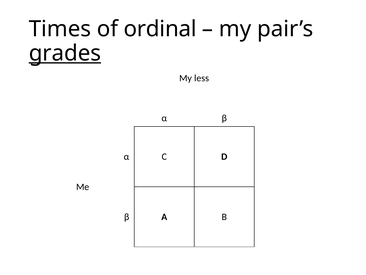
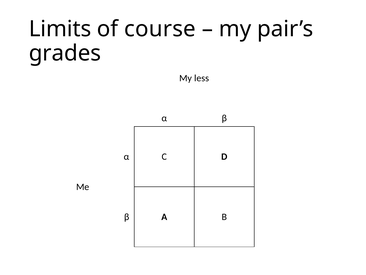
Times: Times -> Limits (60, 29)
ordinal: ordinal -> course (160, 29)
grades underline: present -> none (65, 53)
